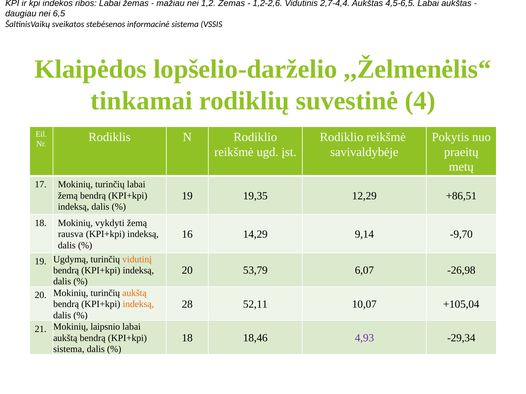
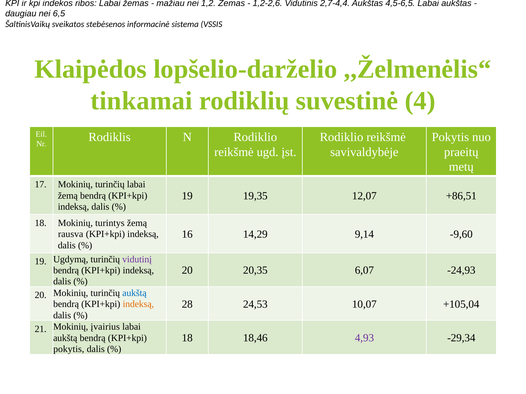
12,29: 12,29 -> 12,07 (364, 196)
vykdyti: vykdyti -> turintys (110, 223)
-9,70: -9,70 -> -9,60 (461, 234)
vidutinį colour: orange -> purple (137, 260)
53,79: 53,79 -> 20,35 (255, 271)
-26,98: -26,98 -> -24,93 (461, 271)
aukštą colour: orange -> blue (134, 293)
52,11: 52,11 -> 24,53 (255, 304)
laipsnio: laipsnio -> įvairius (105, 327)
sistema: sistema -> pokytis (69, 350)
